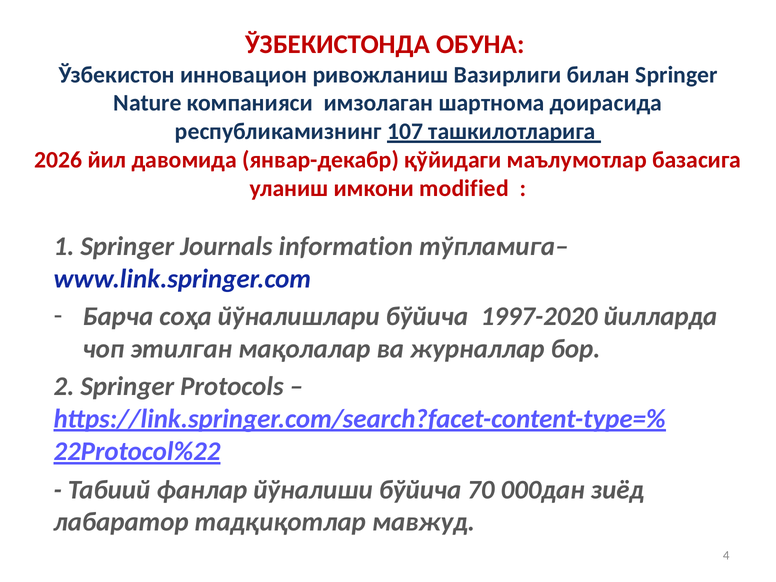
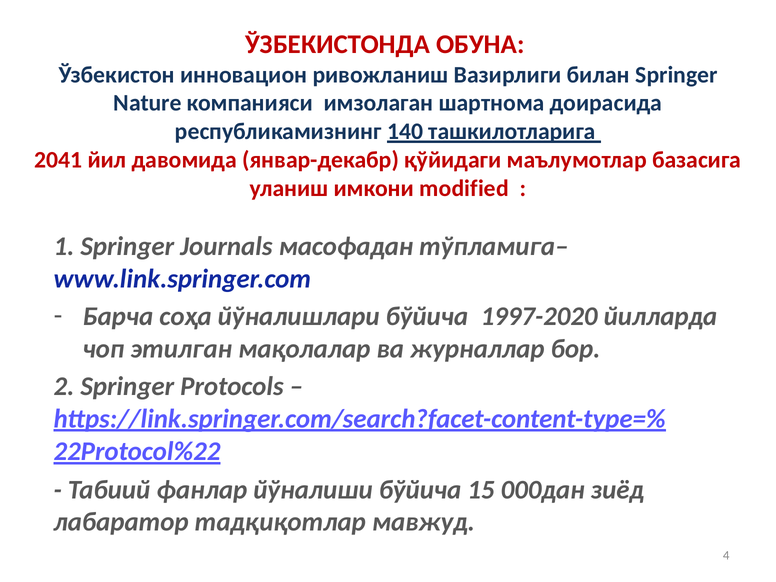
107: 107 -> 140 (405, 132)
2026: 2026 -> 2041 (58, 160)
information: information -> масофадан (346, 246)
70: 70 -> 15 (481, 490)
